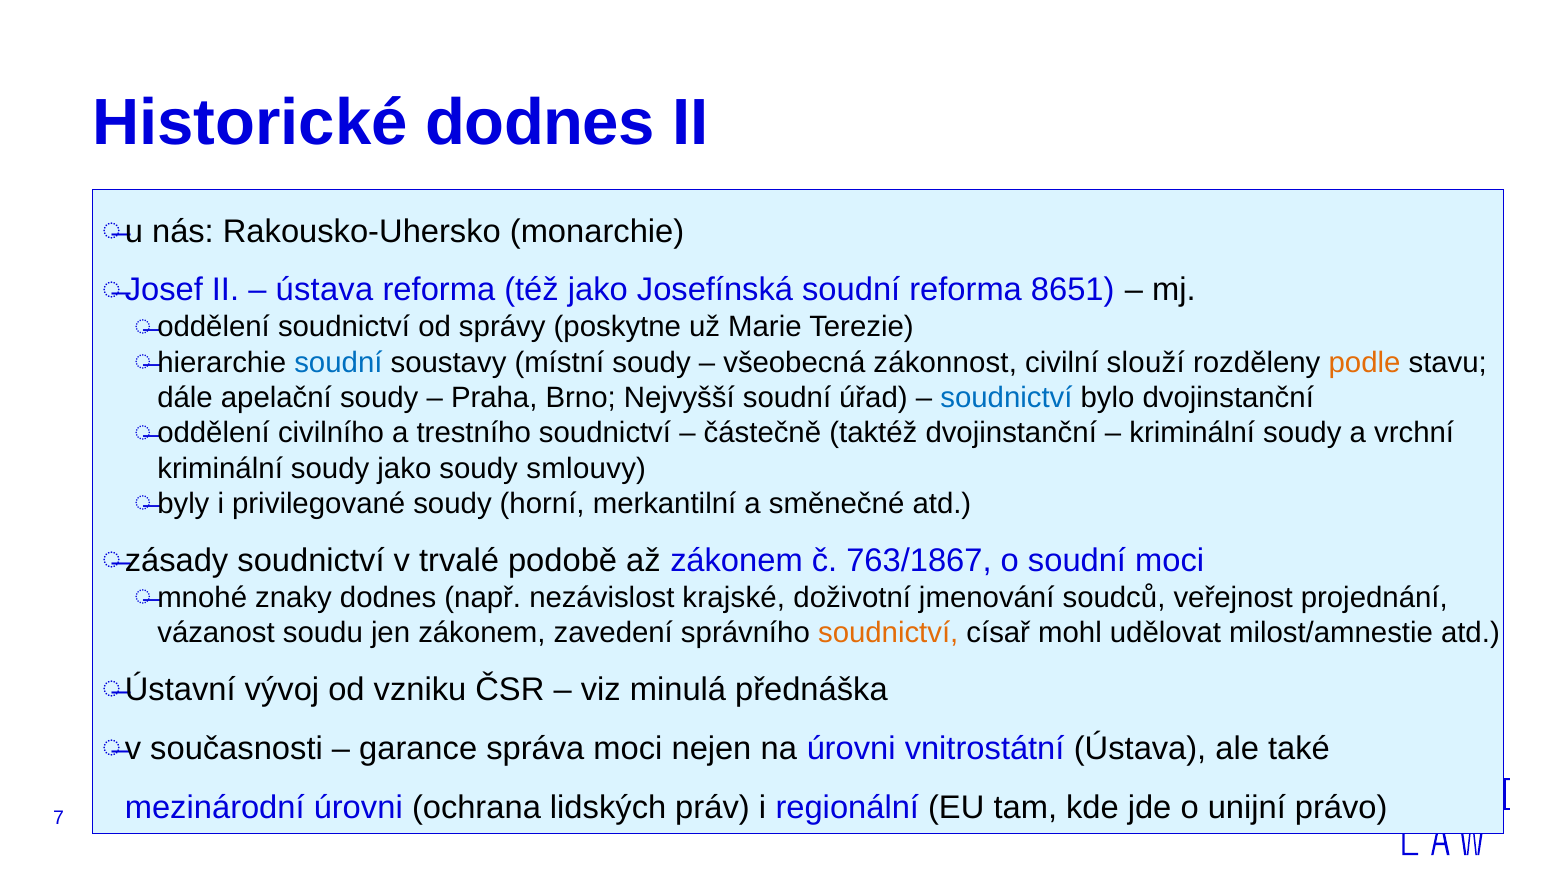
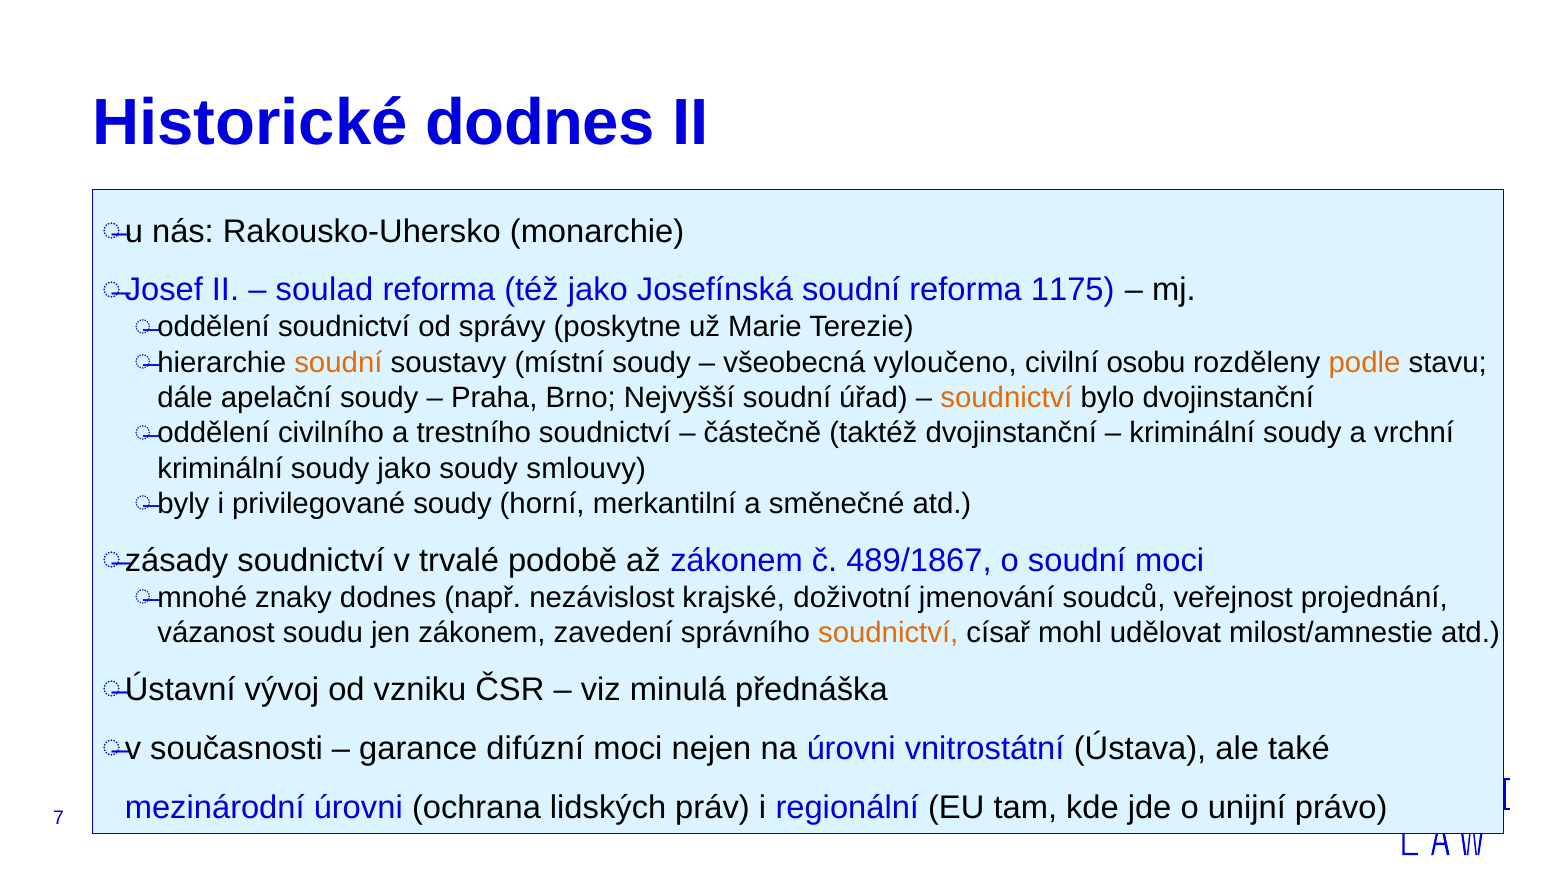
ústava: ústava -> soulad (324, 290)
8651: 8651 -> 1175 (1073, 290)
soudní colour: blue -> orange (338, 362)
zákonnost: zákonnost -> vyloučeno (945, 362)
slouží: slouží -> osobu (1146, 362)
soudnictví colour: blue -> orange (1006, 398)
763/1867: 763/1867 -> 489/1867 (919, 560)
správa: správa -> difúzní (535, 748)
